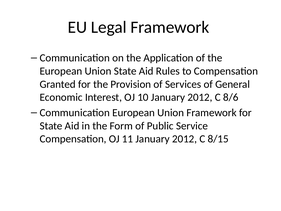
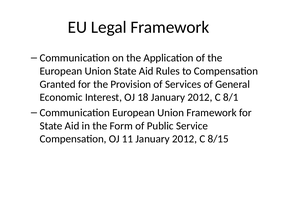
10: 10 -> 18 (143, 97)
8/6: 8/6 -> 8/1 (231, 97)
